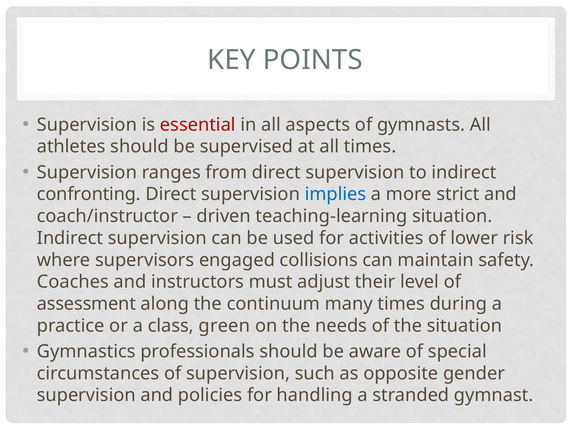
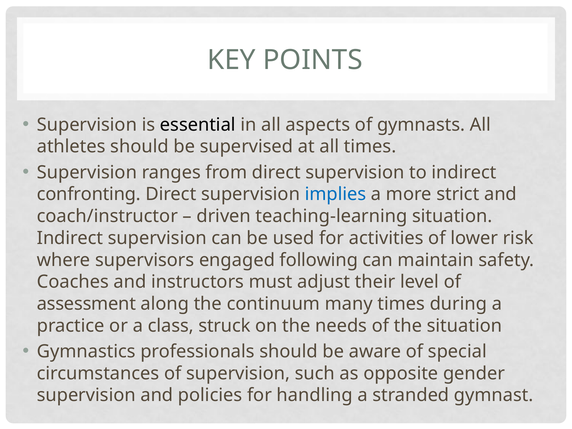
essential colour: red -> black (198, 125)
collisions: collisions -> following (319, 260)
green: green -> struck (225, 326)
